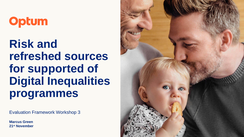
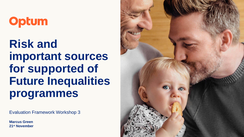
refreshed: refreshed -> important (35, 56)
Digital: Digital -> Future (27, 81)
